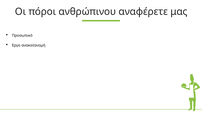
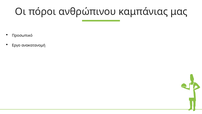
αναφέρετε: αναφέρετε -> καμπάνιας (143, 12)
